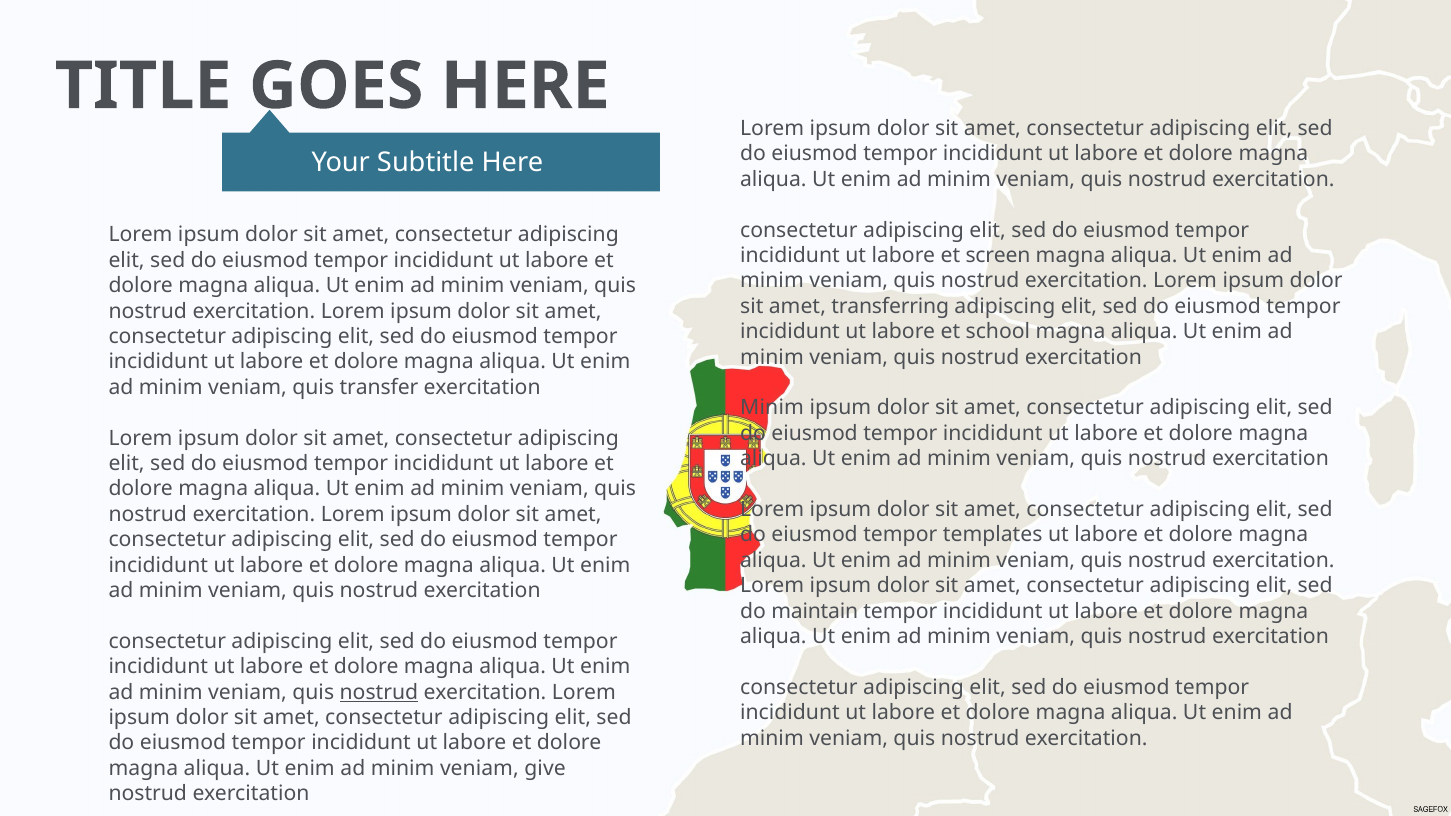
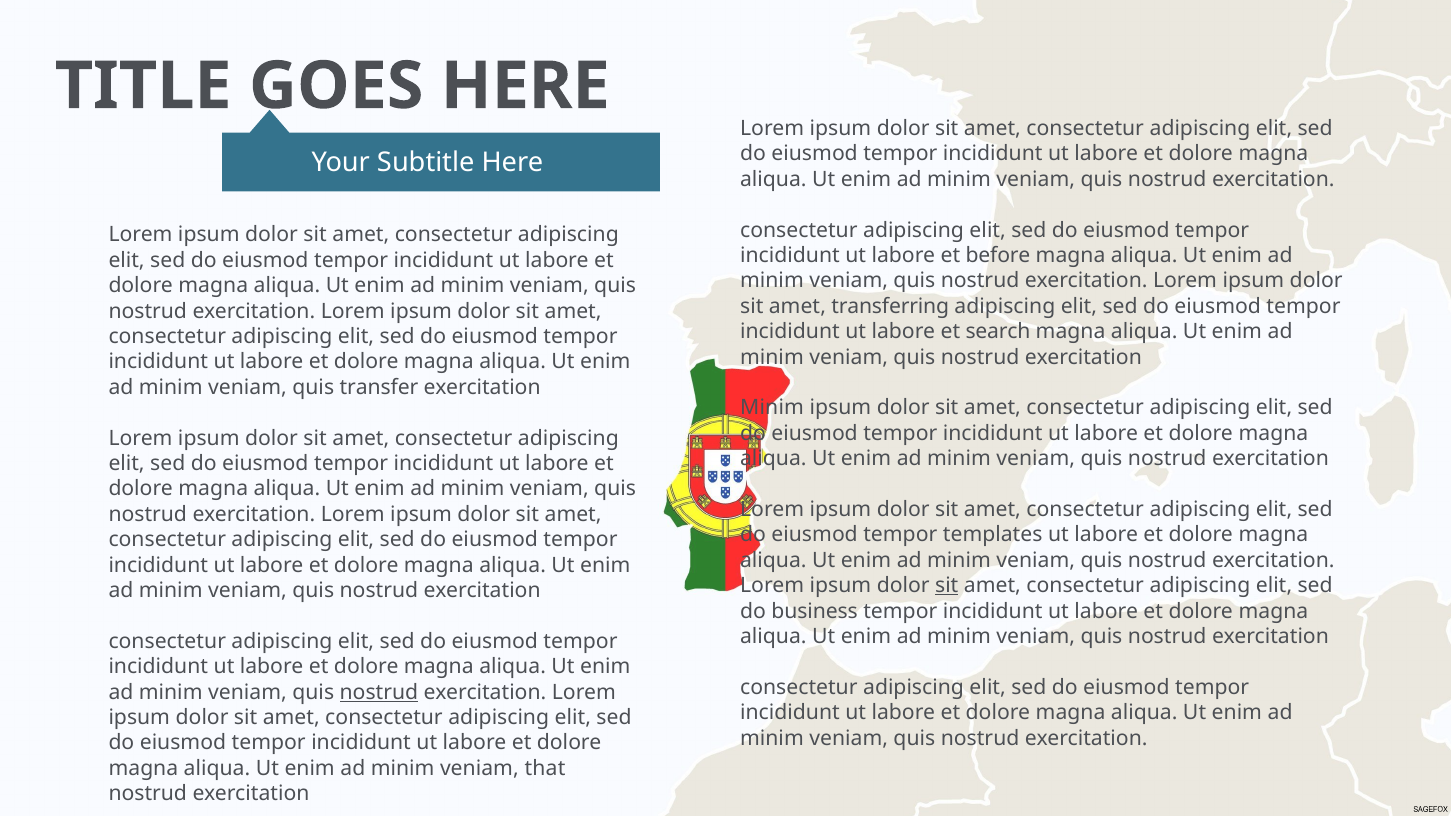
screen: screen -> before (998, 255)
school: school -> search (998, 332)
sit underline: none -> present (947, 586)
maintain: maintain -> business (815, 611)
give: give -> that (545, 768)
